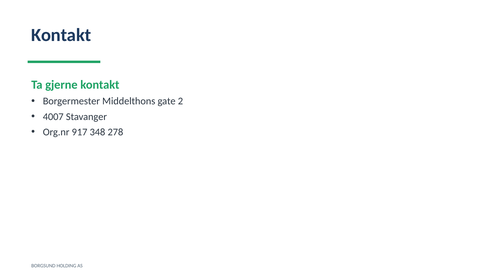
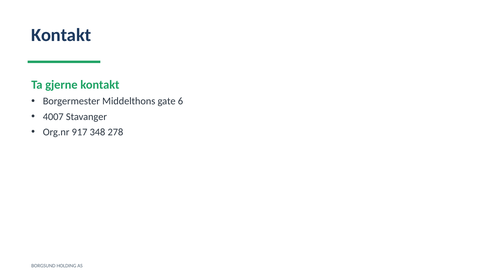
2: 2 -> 6 (180, 101)
